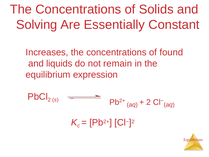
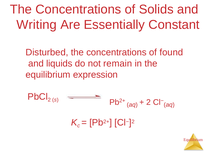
Solving: Solving -> Writing (37, 25)
Increases: Increases -> Disturbed (47, 52)
